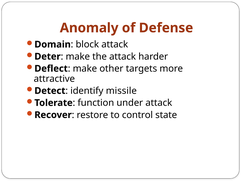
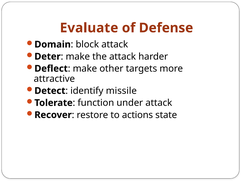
Anomaly: Anomaly -> Evaluate (89, 28)
control: control -> actions (137, 115)
